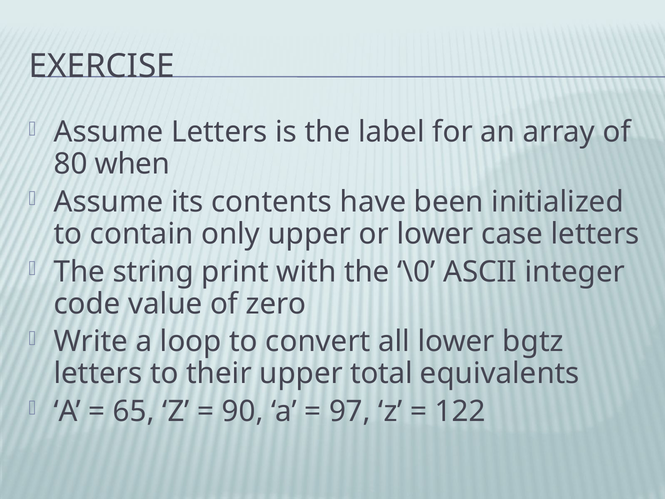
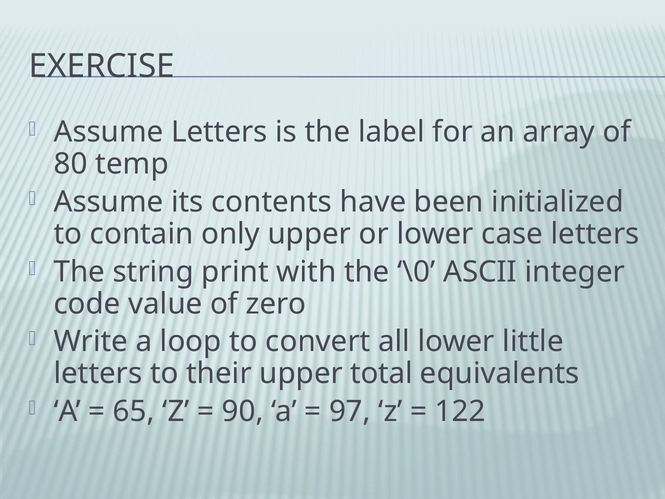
when: when -> temp (132, 164)
bgtz: bgtz -> little (533, 341)
